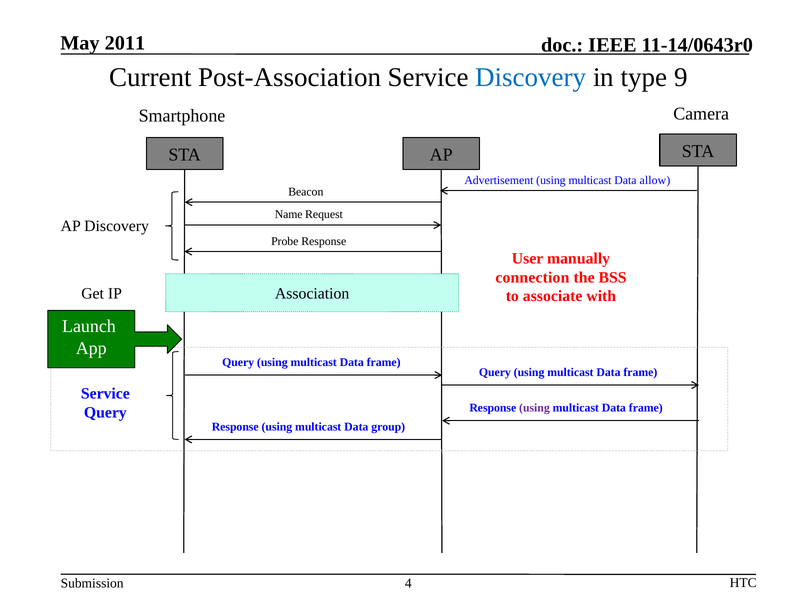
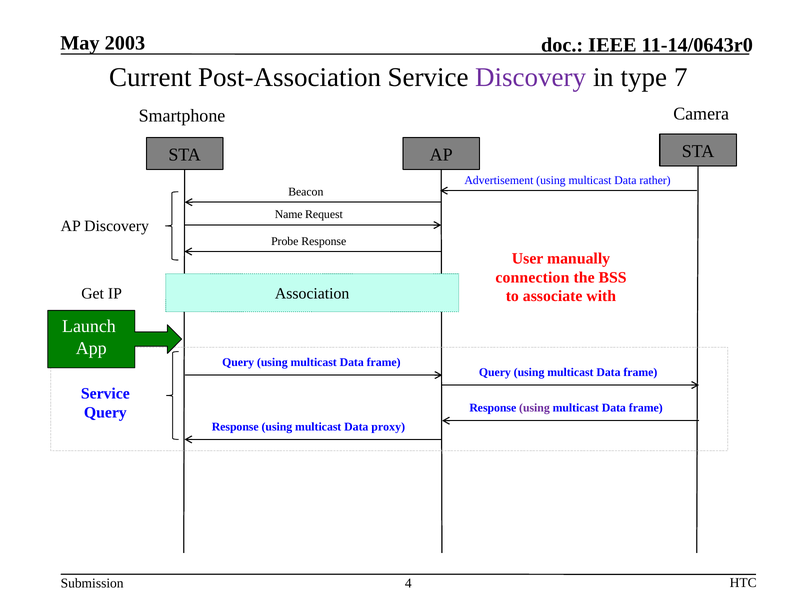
2011: 2011 -> 2003 (125, 43)
Discovery colour: blue -> purple (531, 77)
9: 9 -> 7 (681, 77)
allow: allow -> rather (655, 180)
group: group -> proxy (388, 426)
